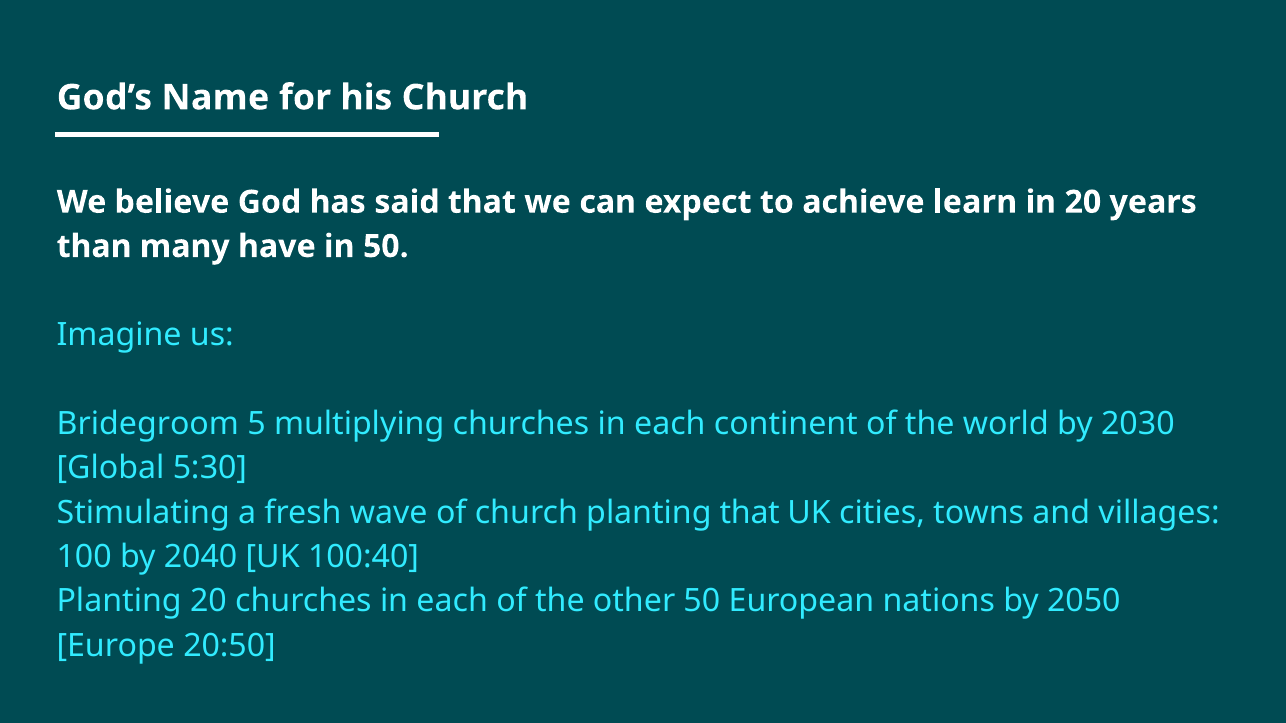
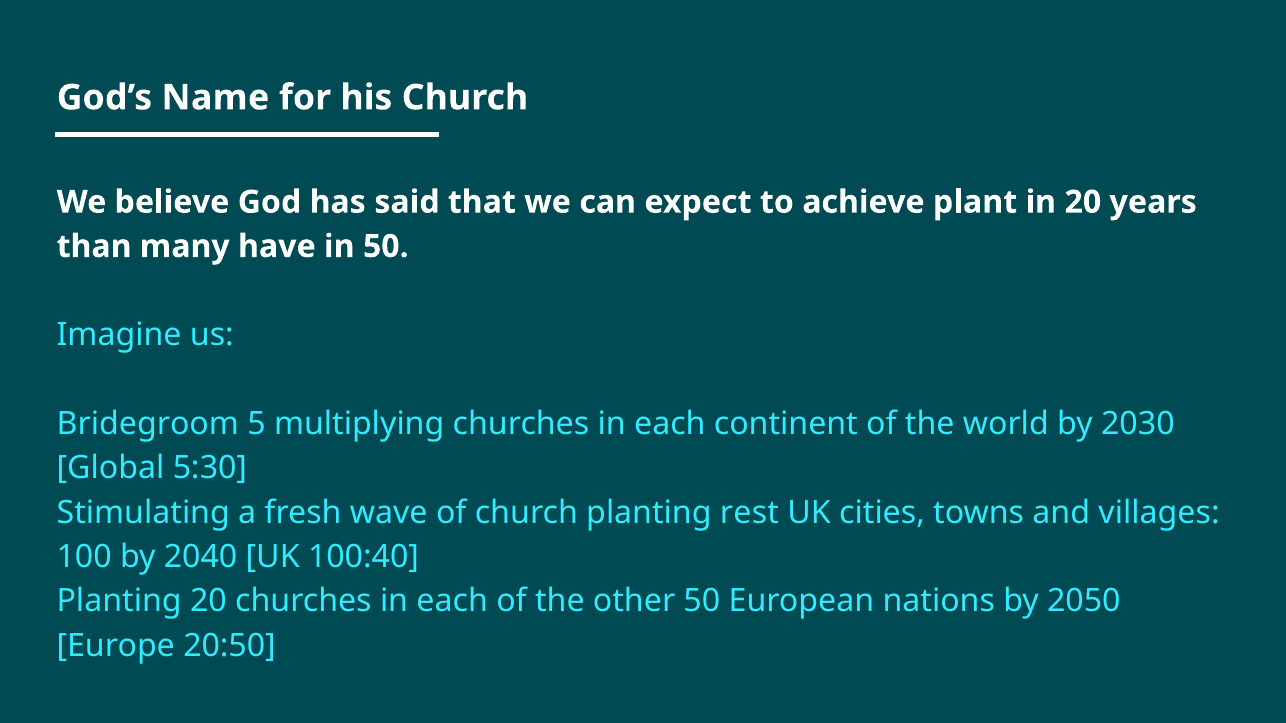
learn: learn -> plant (975, 202)
planting that: that -> rest (749, 513)
